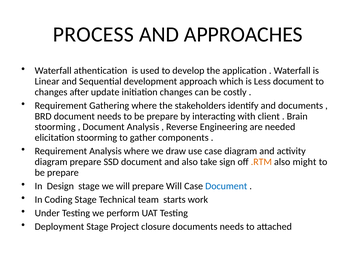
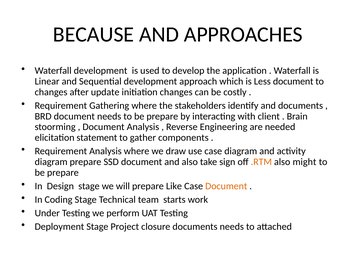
PROCESS: PROCESS -> BECAUSE (94, 34)
Waterfall athentication: athentication -> development (101, 71)
elicitation stoorming: stoorming -> statement (97, 138)
prepare Will: Will -> Like (174, 186)
Document colour: blue -> orange (226, 186)
